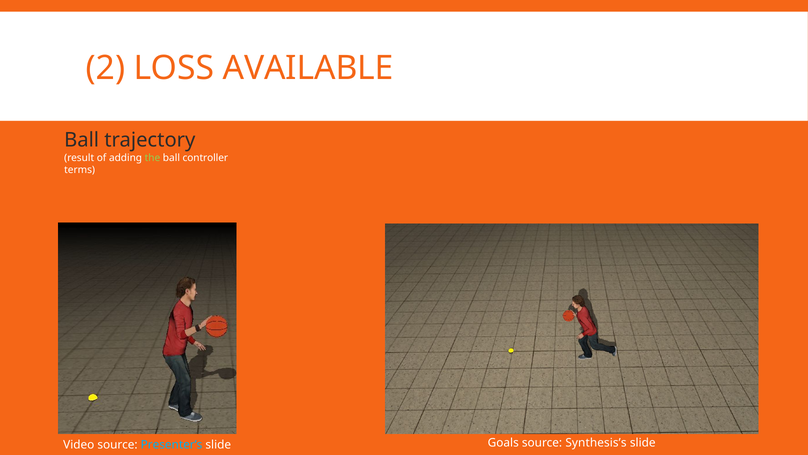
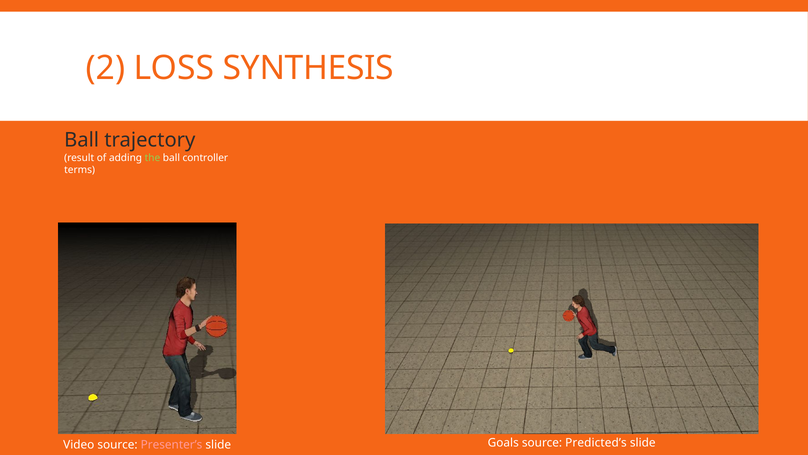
AVAILABLE: AVAILABLE -> SYNTHESIS (308, 68)
Presenter’s colour: light blue -> pink (172, 444)
Synthesis’s: Synthesis’s -> Predicted’s (596, 442)
